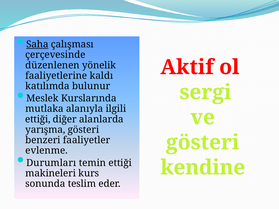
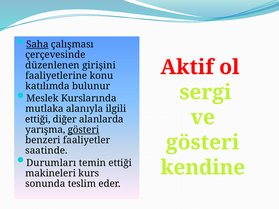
yönelik: yönelik -> girişini (99, 65)
kaldı: kaldı -> konu (101, 76)
gösteri underline: none -> present (83, 130)
evlenme: evlenme -> saatinde (46, 151)
